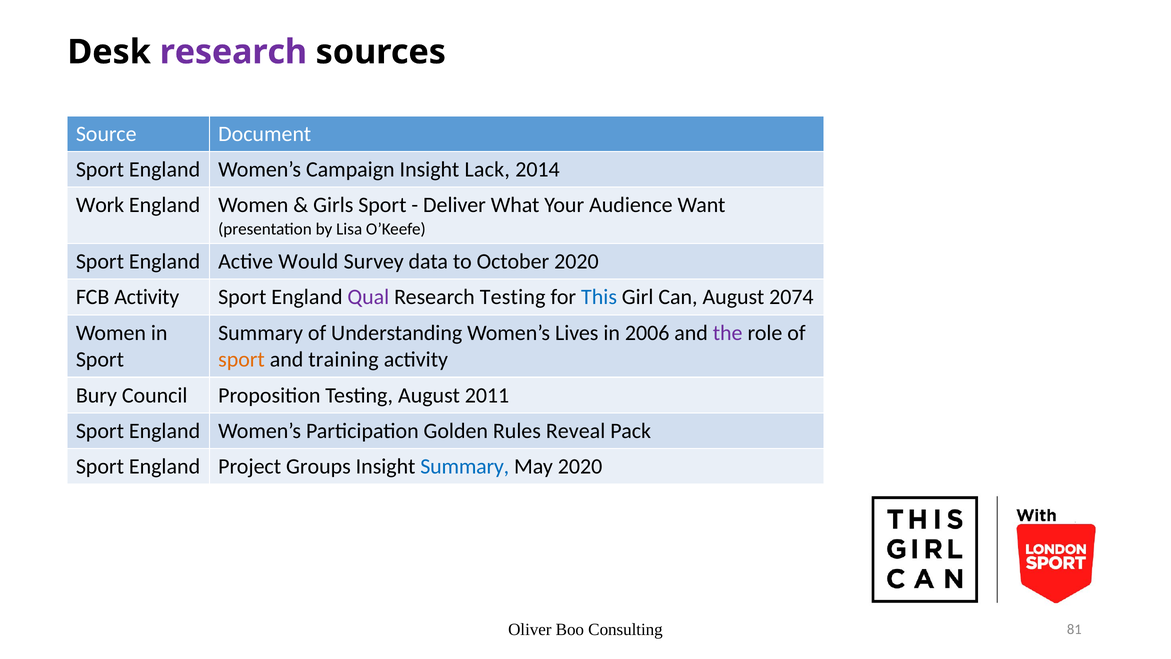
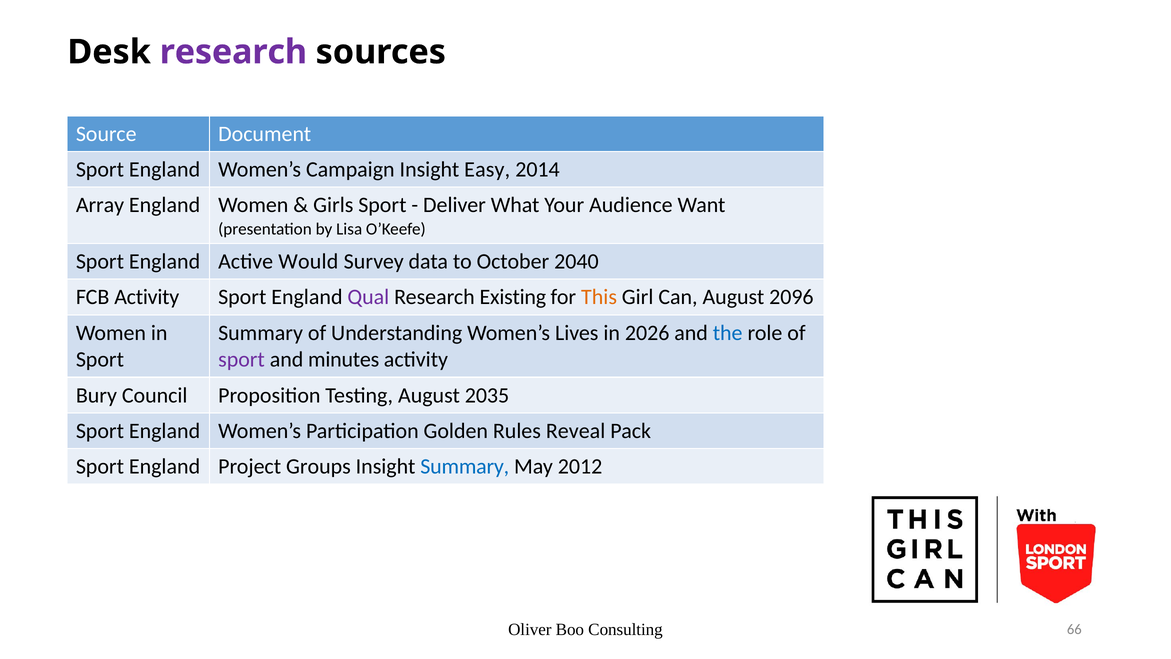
Lack: Lack -> Easy (487, 169)
Work: Work -> Array (100, 205)
October 2020: 2020 -> 2040 (576, 261)
Research Testing: Testing -> Existing (513, 297)
This colour: blue -> orange (599, 297)
2074: 2074 -> 2096 (791, 297)
2006: 2006 -> 2026 (647, 333)
the colour: purple -> blue (728, 333)
sport colour: orange -> purple (242, 360)
training: training -> minutes (344, 360)
2011: 2011 -> 2035 (487, 395)
May 2020: 2020 -> 2012 (580, 466)
81: 81 -> 66 (1074, 629)
